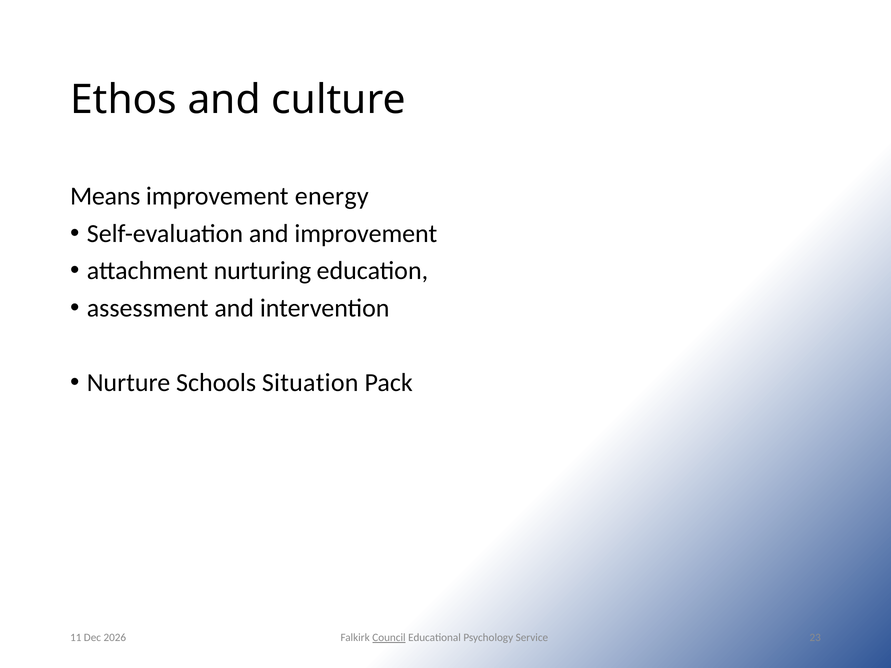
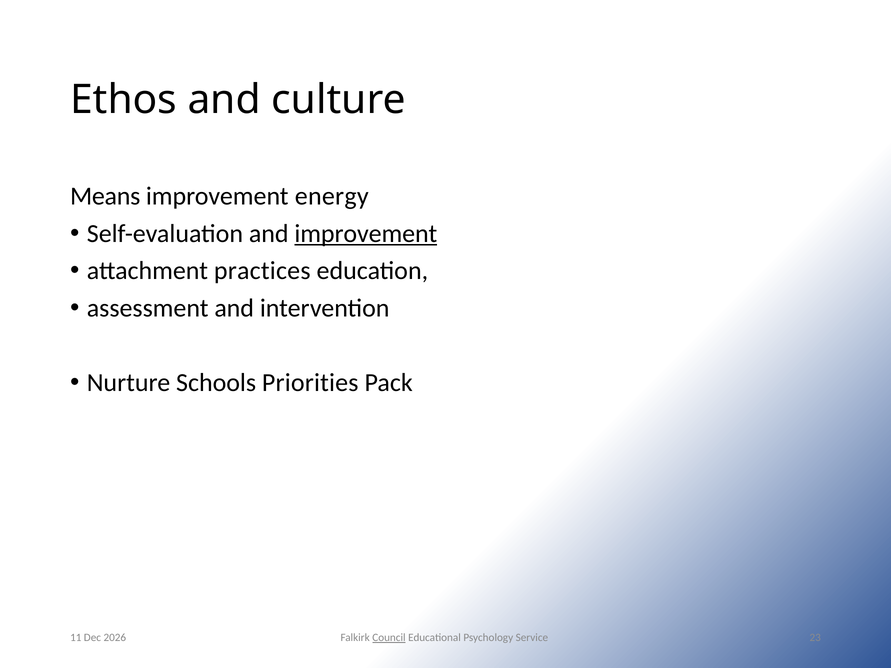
improvement underline: none -> present (366, 234)
nurturing: nurturing -> practices (262, 271)
Situation: Situation -> Priorities (310, 383)
